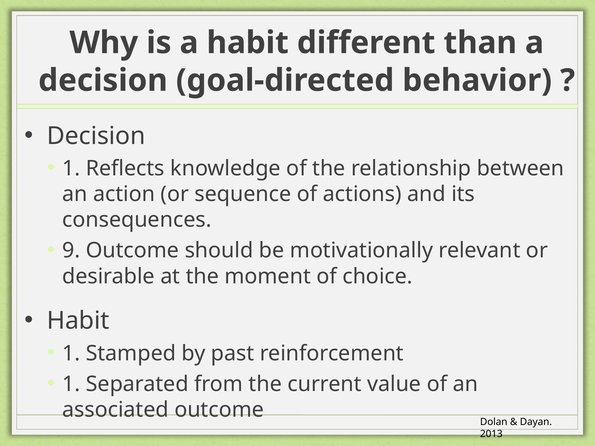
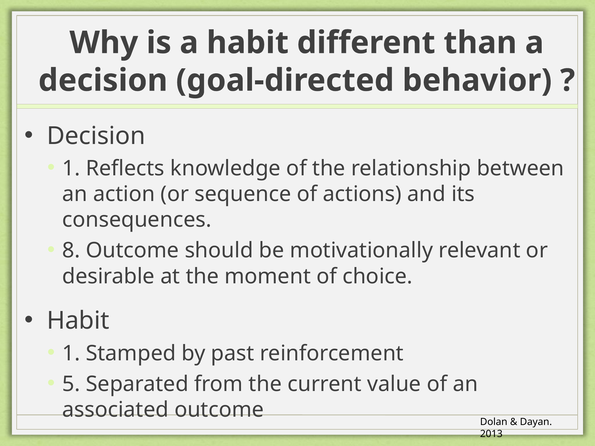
9: 9 -> 8 (71, 251)
1: 1 -> 5 (71, 384)
